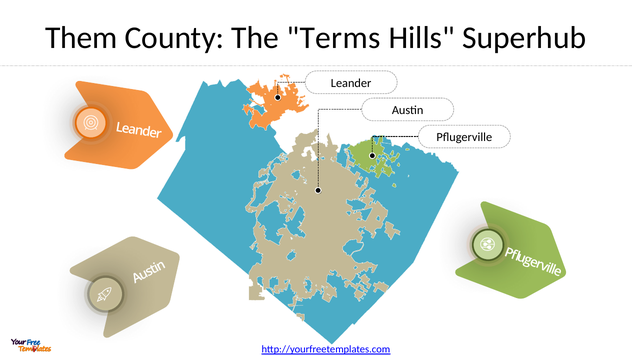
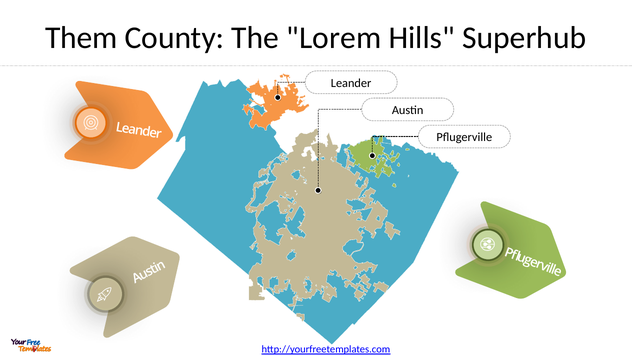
Terms: Terms -> Lorem (334, 38)
